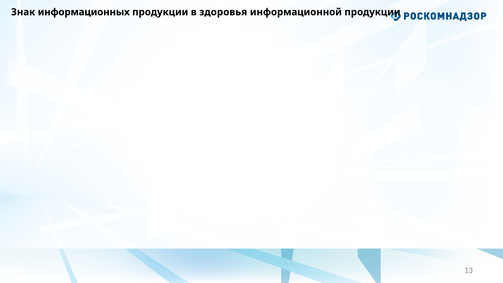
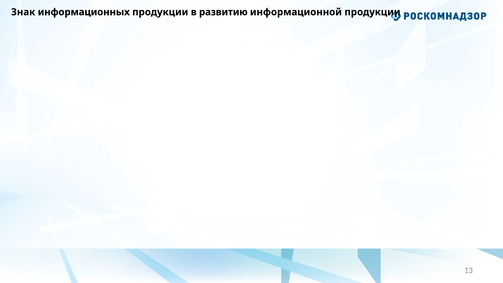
здоровья: здоровья -> развитию (223, 12)
